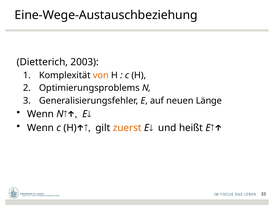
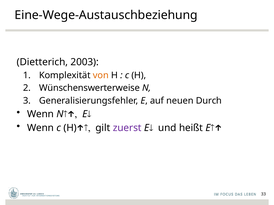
Optimierungsproblems: Optimierungsproblems -> Wünschenswerterweise (89, 88)
Länge: Länge -> Durch (209, 101)
zuerst colour: orange -> purple (127, 128)
